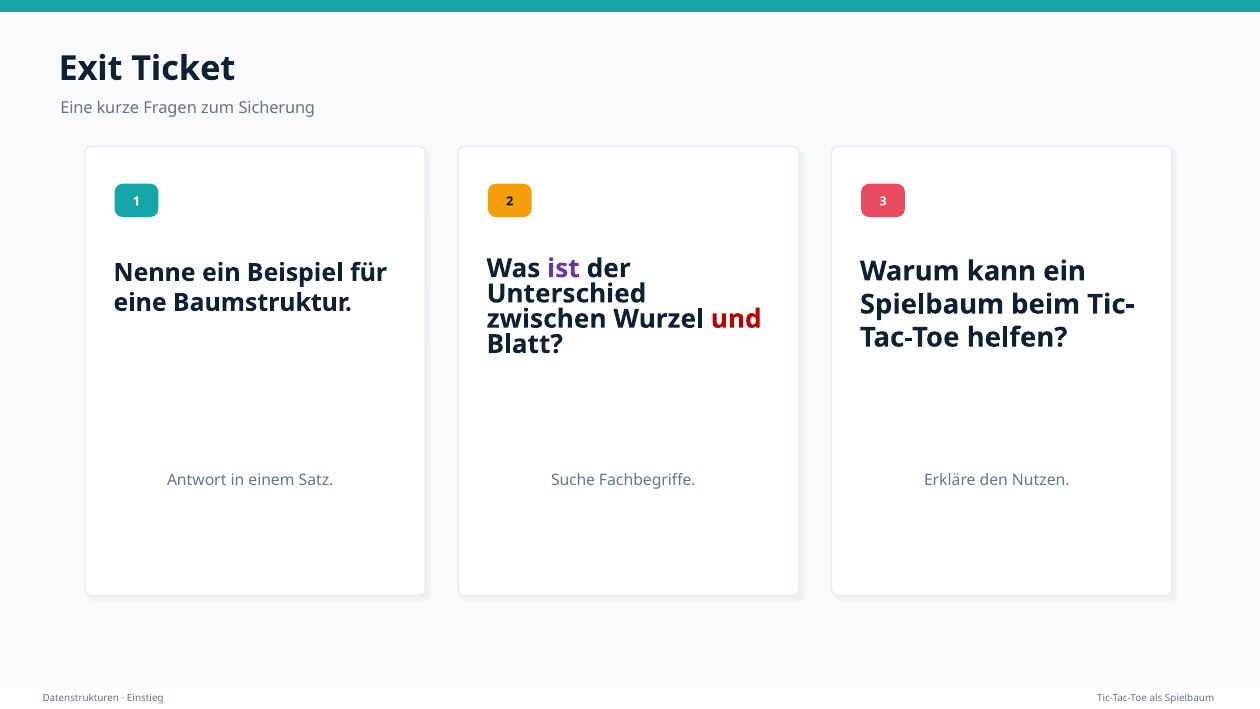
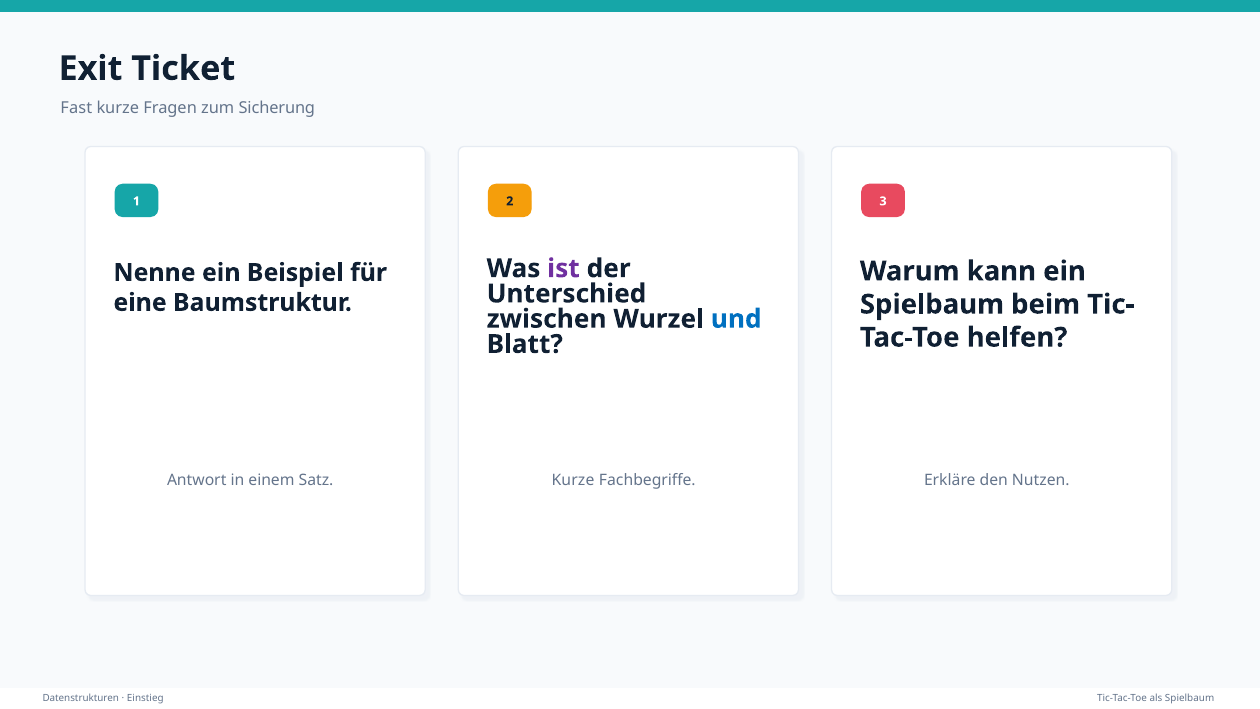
Eine: Eine -> Fast (76, 108)
und colour: red -> blue (736, 319)
Suche: Suche -> Kurze (573, 481)
